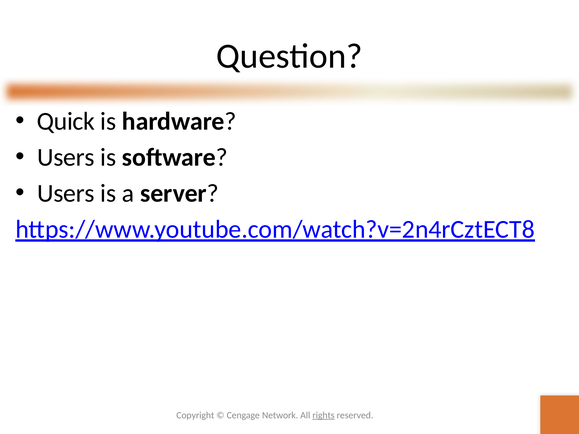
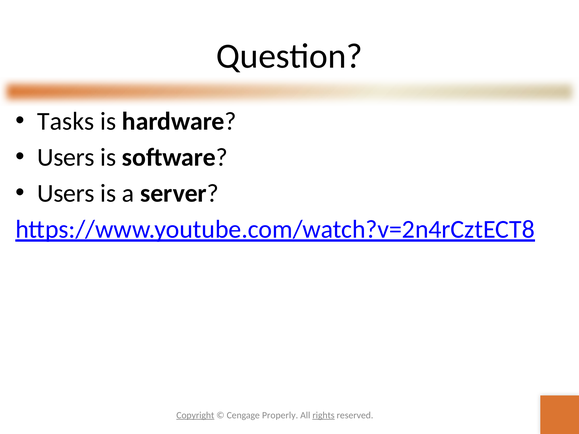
Quick: Quick -> Tasks (66, 121)
Copyright underline: none -> present (195, 415)
Network: Network -> Properly (280, 415)
